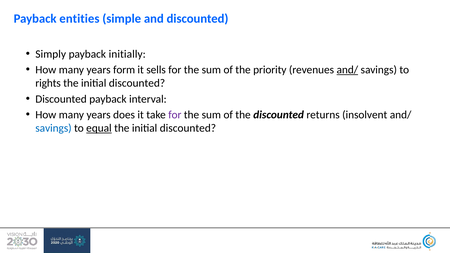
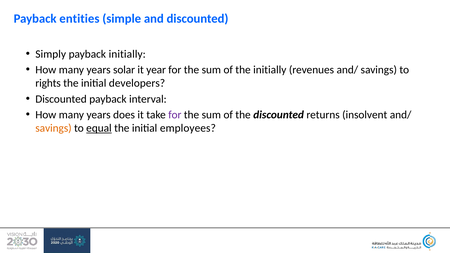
form: form -> solar (124, 70)
sells: sells -> year (156, 70)
the priority: priority -> initially (270, 70)
and/ underline: present -> none (347, 70)
discounted: discounted -> developers (137, 83)
savings colour: blue -> orange (53, 128)
discounted: discounted -> employees (188, 128)
